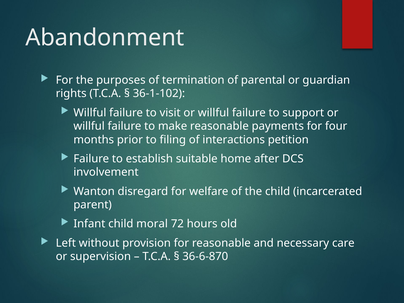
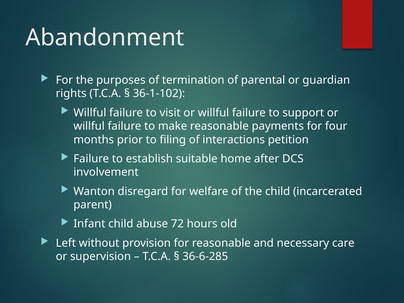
moral: moral -> abuse (152, 224)
36-6-870: 36-6-870 -> 36-6-285 (205, 257)
